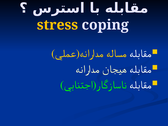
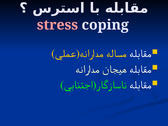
stress colour: yellow -> pink (57, 25)
